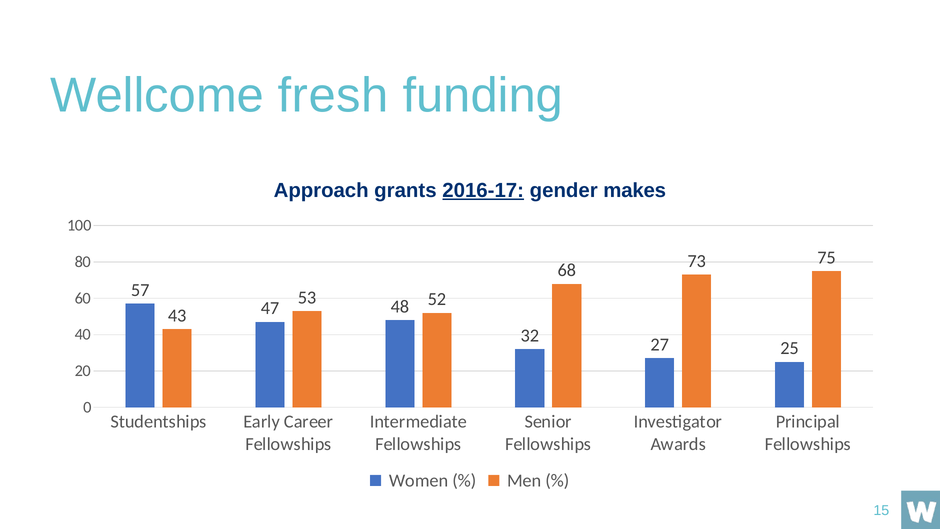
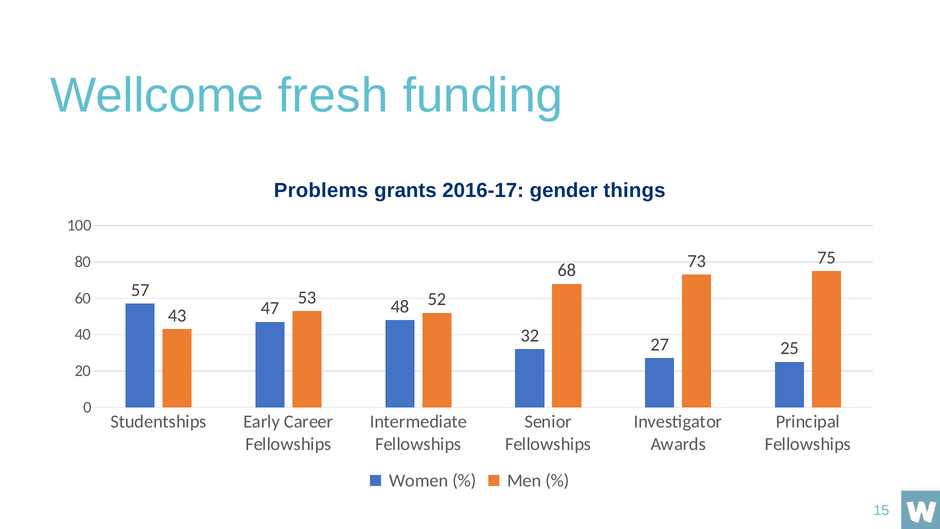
Approach: Approach -> Problems (321, 190)
2016-17 underline: present -> none (483, 190)
makes: makes -> things (634, 190)
